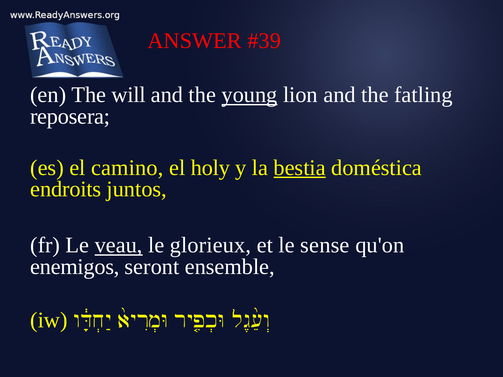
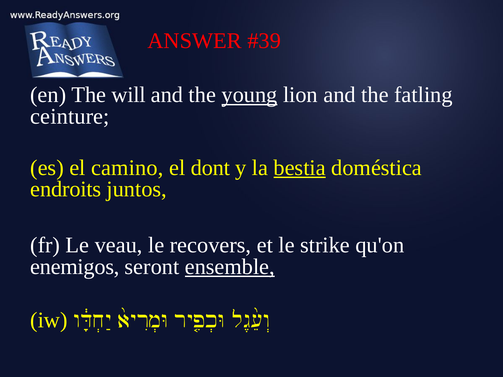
reposera: reposera -> ceinture (70, 116)
holy: holy -> dont (210, 168)
veau underline: present -> none (119, 245)
glorieux: glorieux -> recovers (211, 245)
sense: sense -> strike (325, 245)
ensemble underline: none -> present (230, 267)
